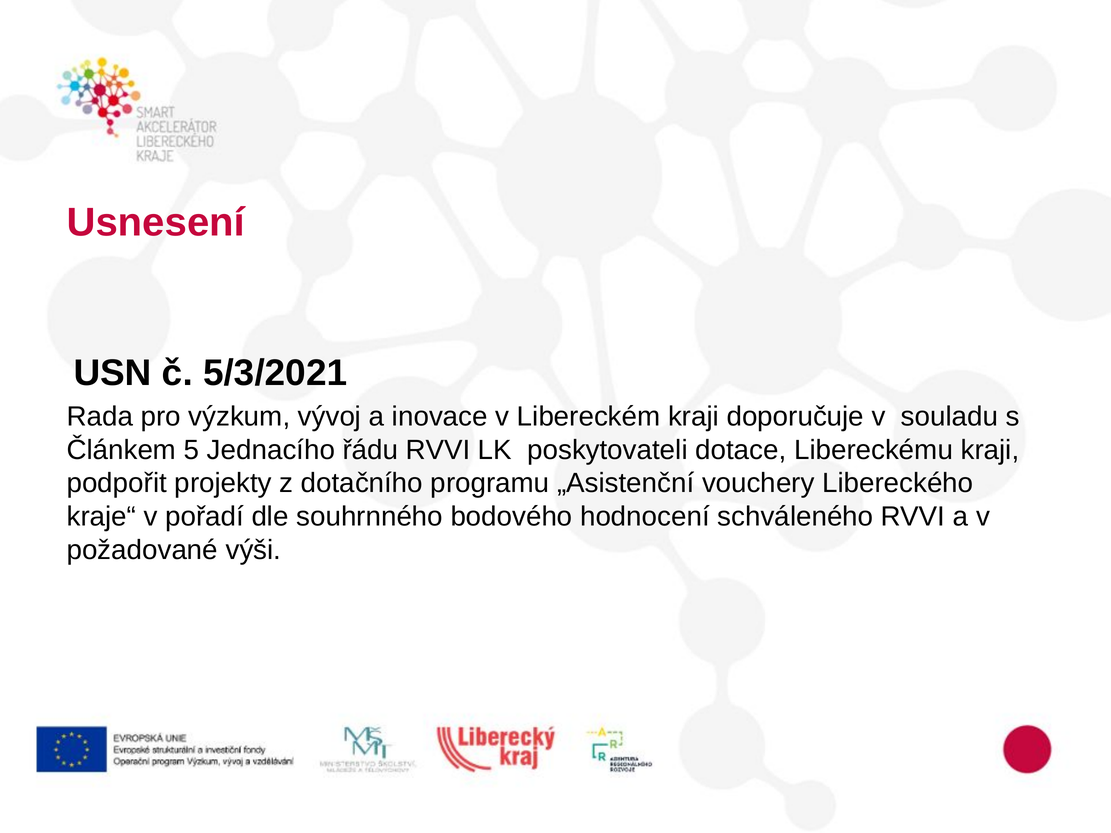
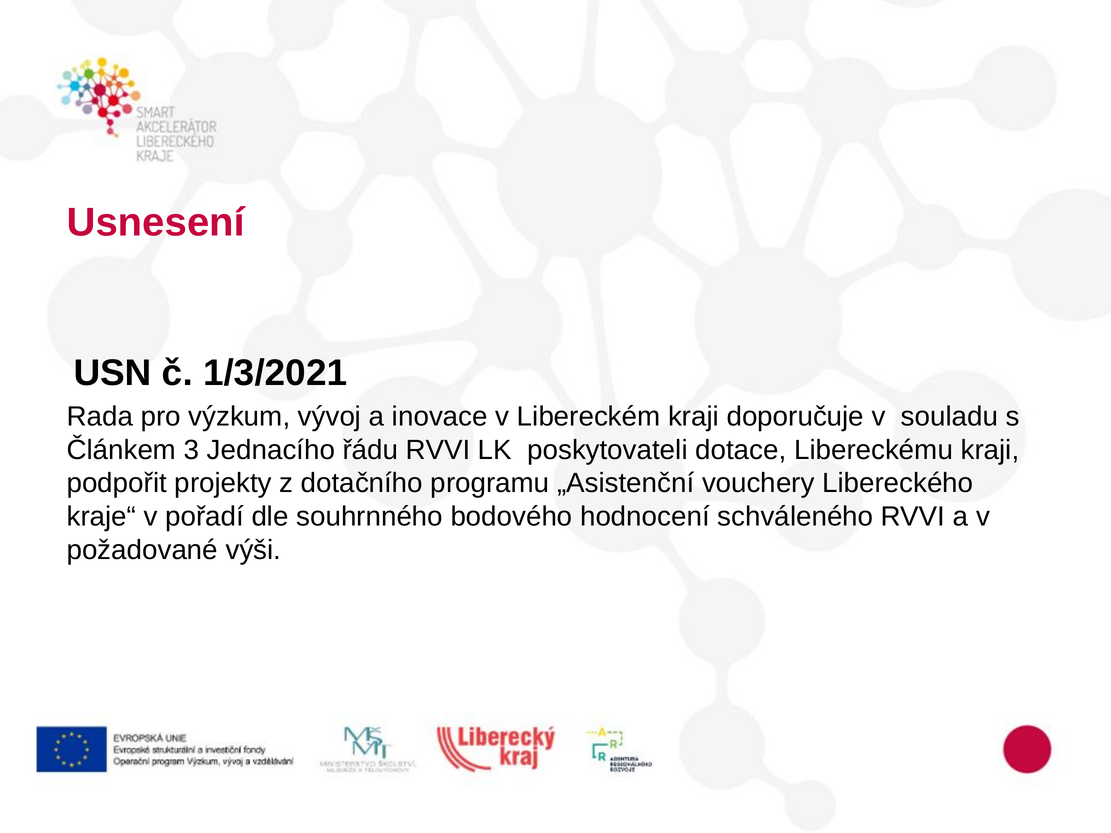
5/3/2021: 5/3/2021 -> 1/3/2021 (275, 373)
5: 5 -> 3 (192, 450)
